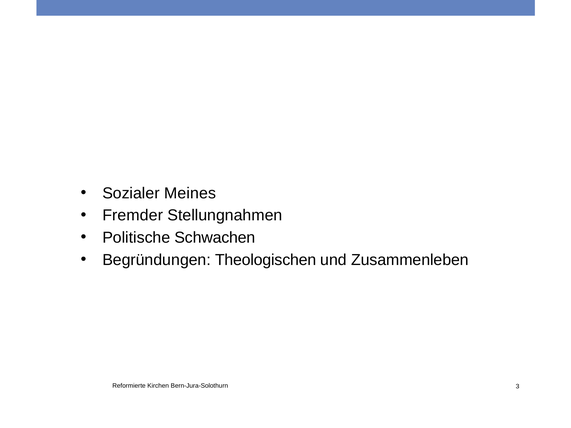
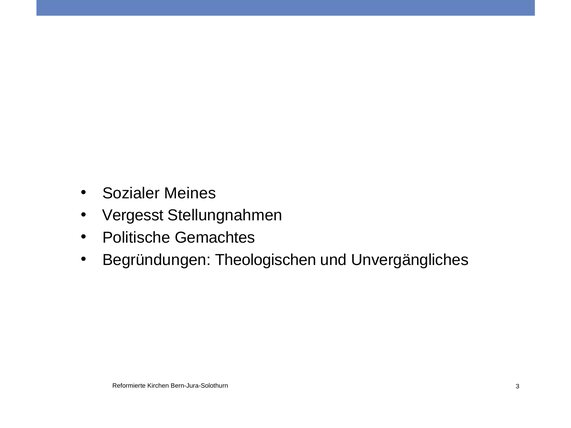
Fremder: Fremder -> Vergesst (133, 215)
Schwachen: Schwachen -> Gemachtes (215, 238)
Zusammenleben: Zusammenleben -> Unvergängliches (410, 260)
